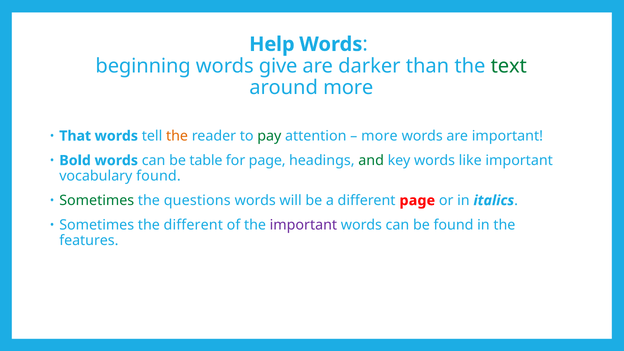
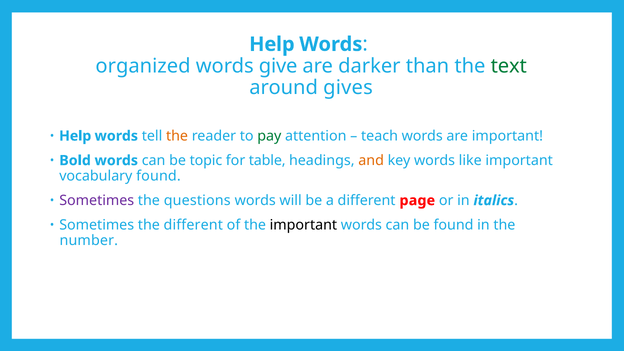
beginning: beginning -> organized (143, 66)
around more: more -> gives (348, 88)
That: That -> Help (75, 136)
more: more -> teach (380, 136)
table: table -> topic (206, 160)
for page: page -> table (267, 160)
and colour: green -> orange (371, 160)
Sometimes colour: green -> purple (97, 200)
important colour: purple -> black (303, 225)
features: features -> number (89, 240)
